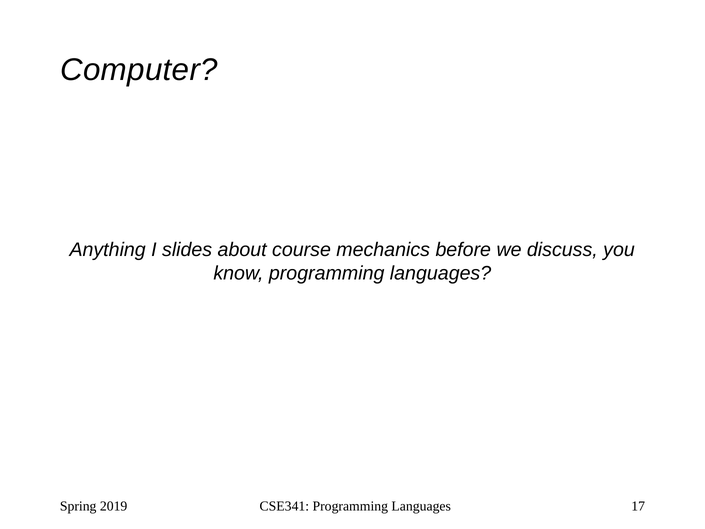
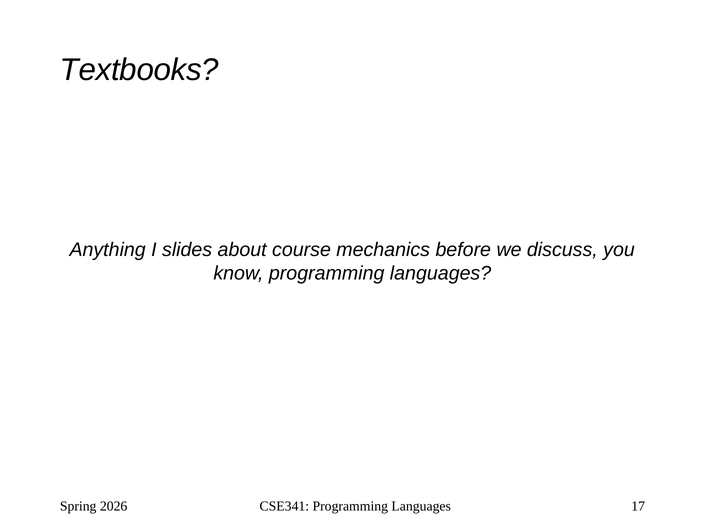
Computer: Computer -> Textbooks (139, 70)
2019: 2019 -> 2026 (114, 506)
